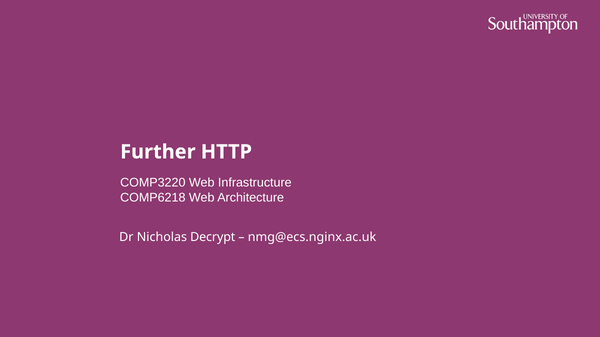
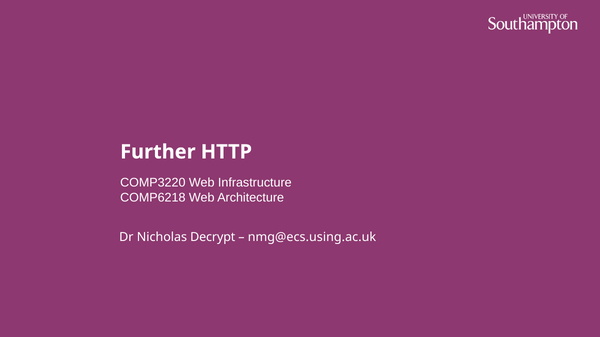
nmg@ecs.nginx.ac.uk: nmg@ecs.nginx.ac.uk -> nmg@ecs.using.ac.uk (312, 237)
